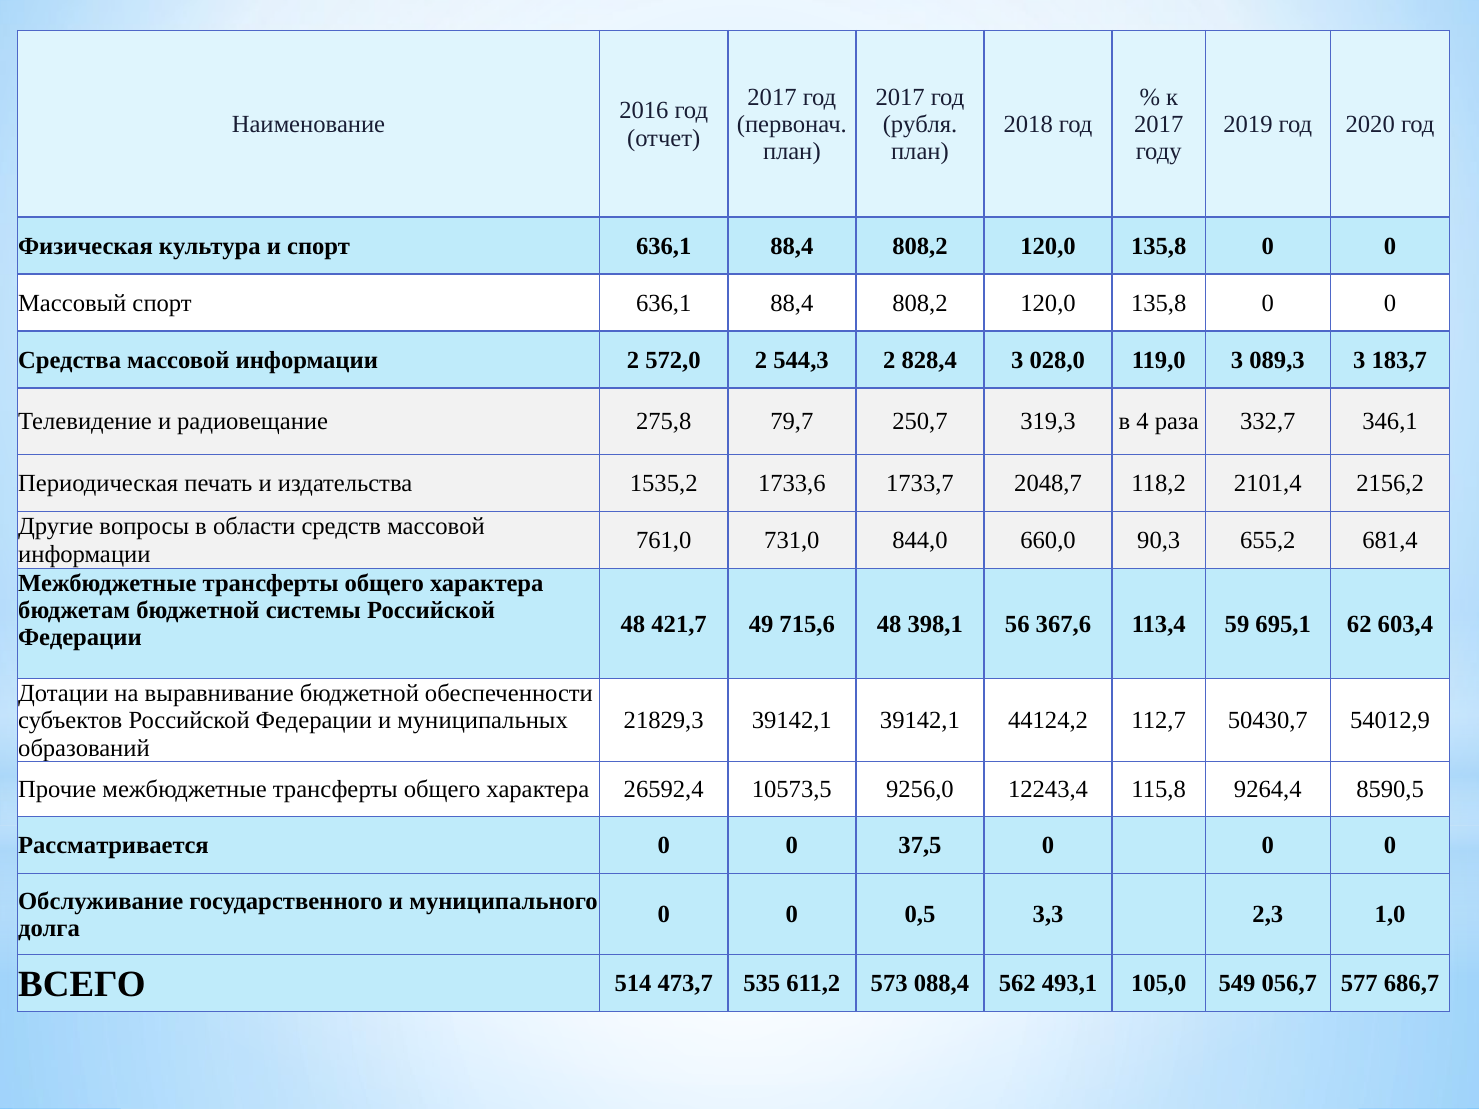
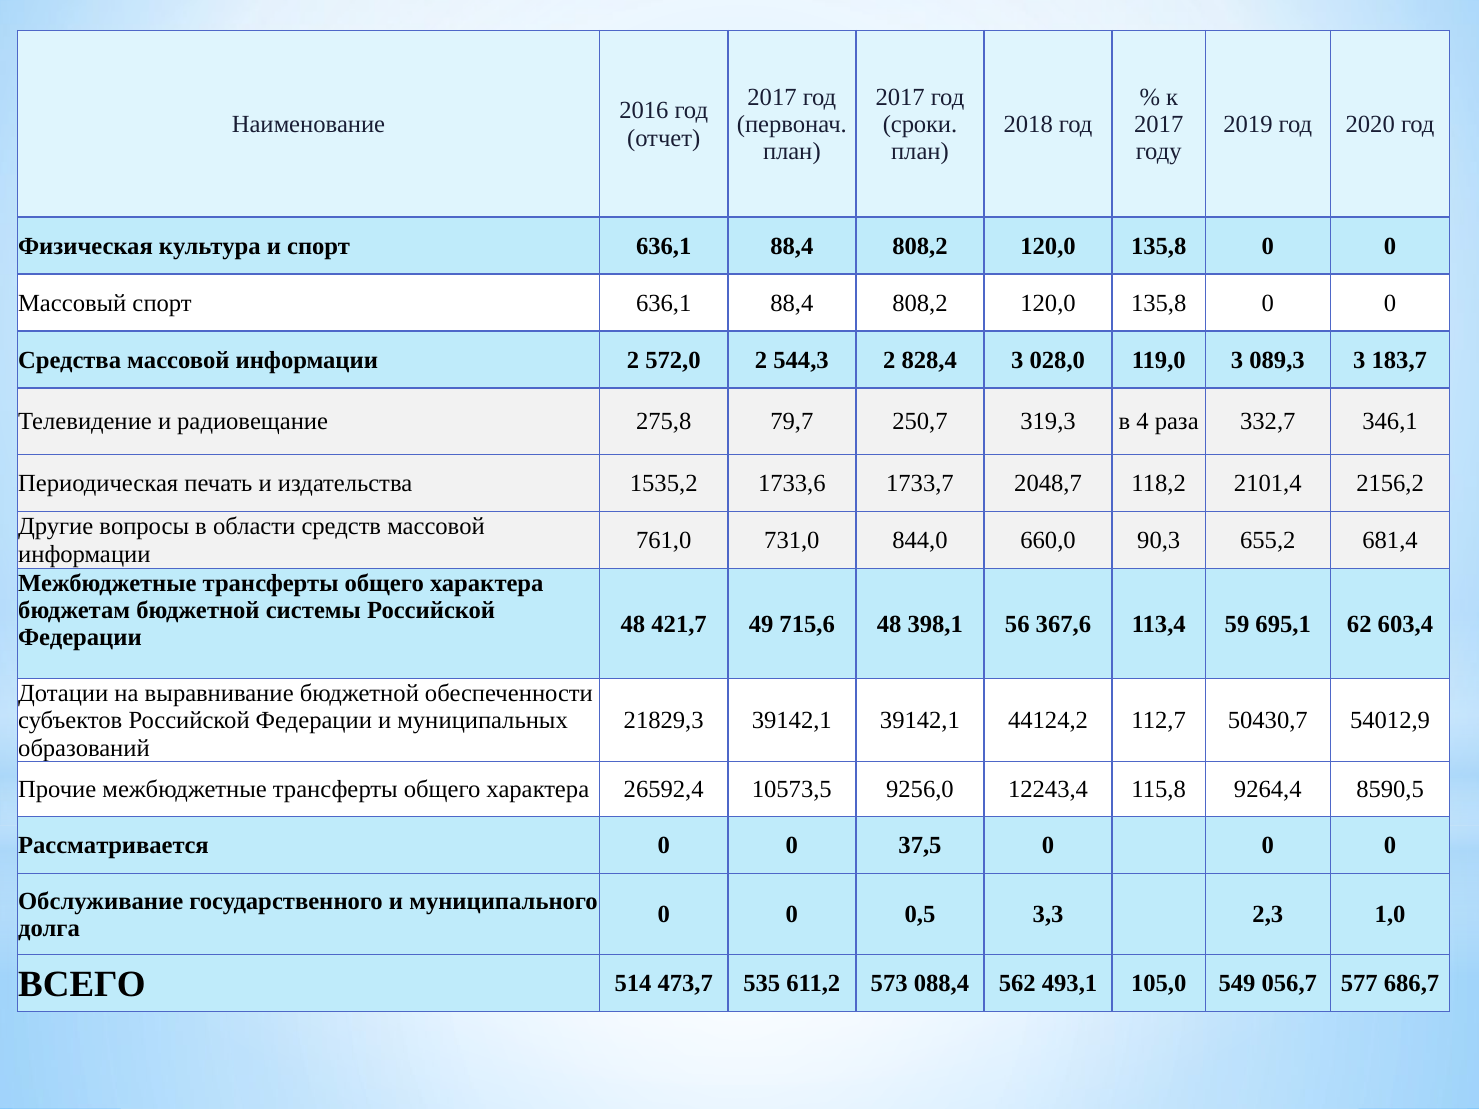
рубля: рубля -> сроки (920, 124)
